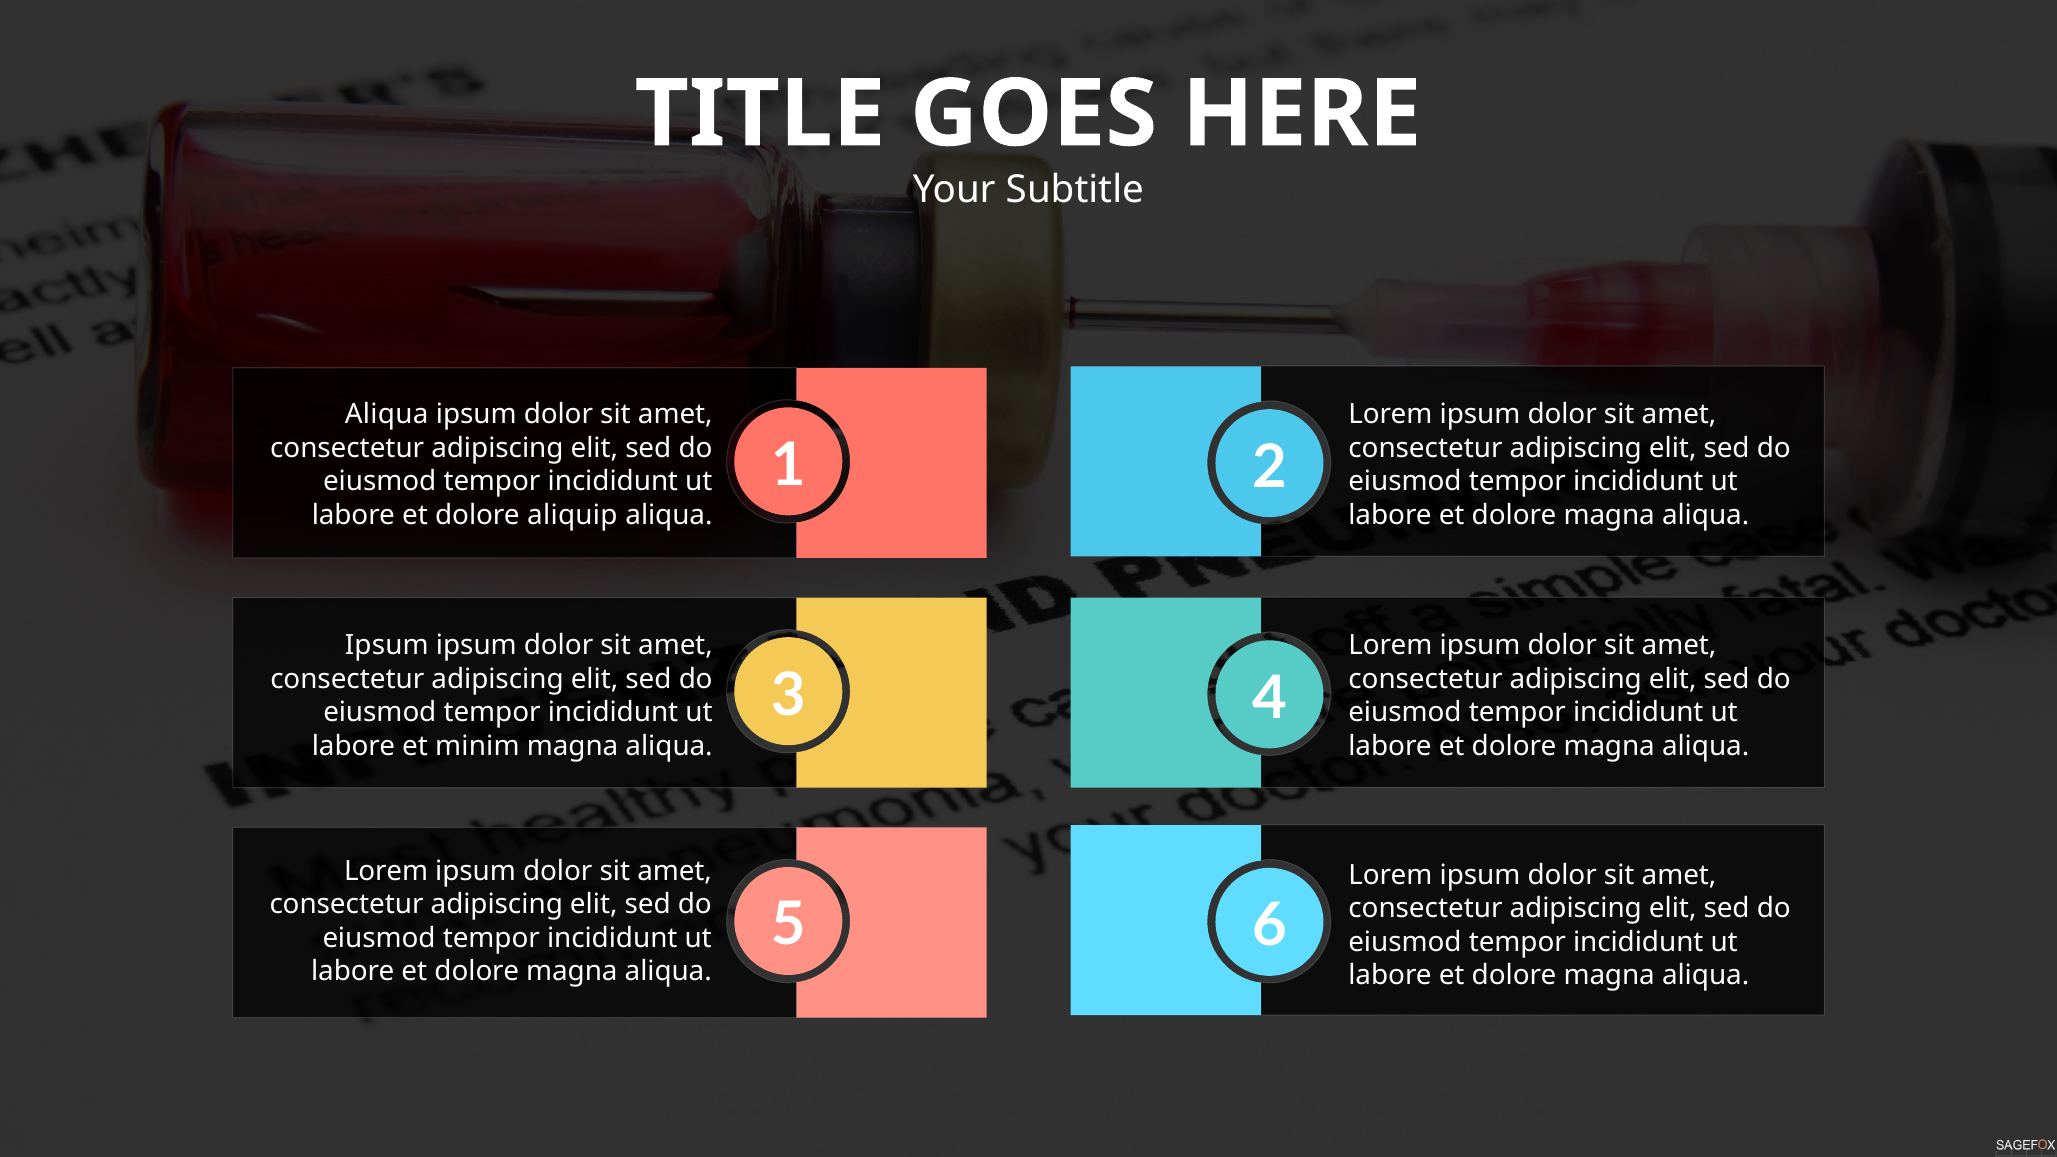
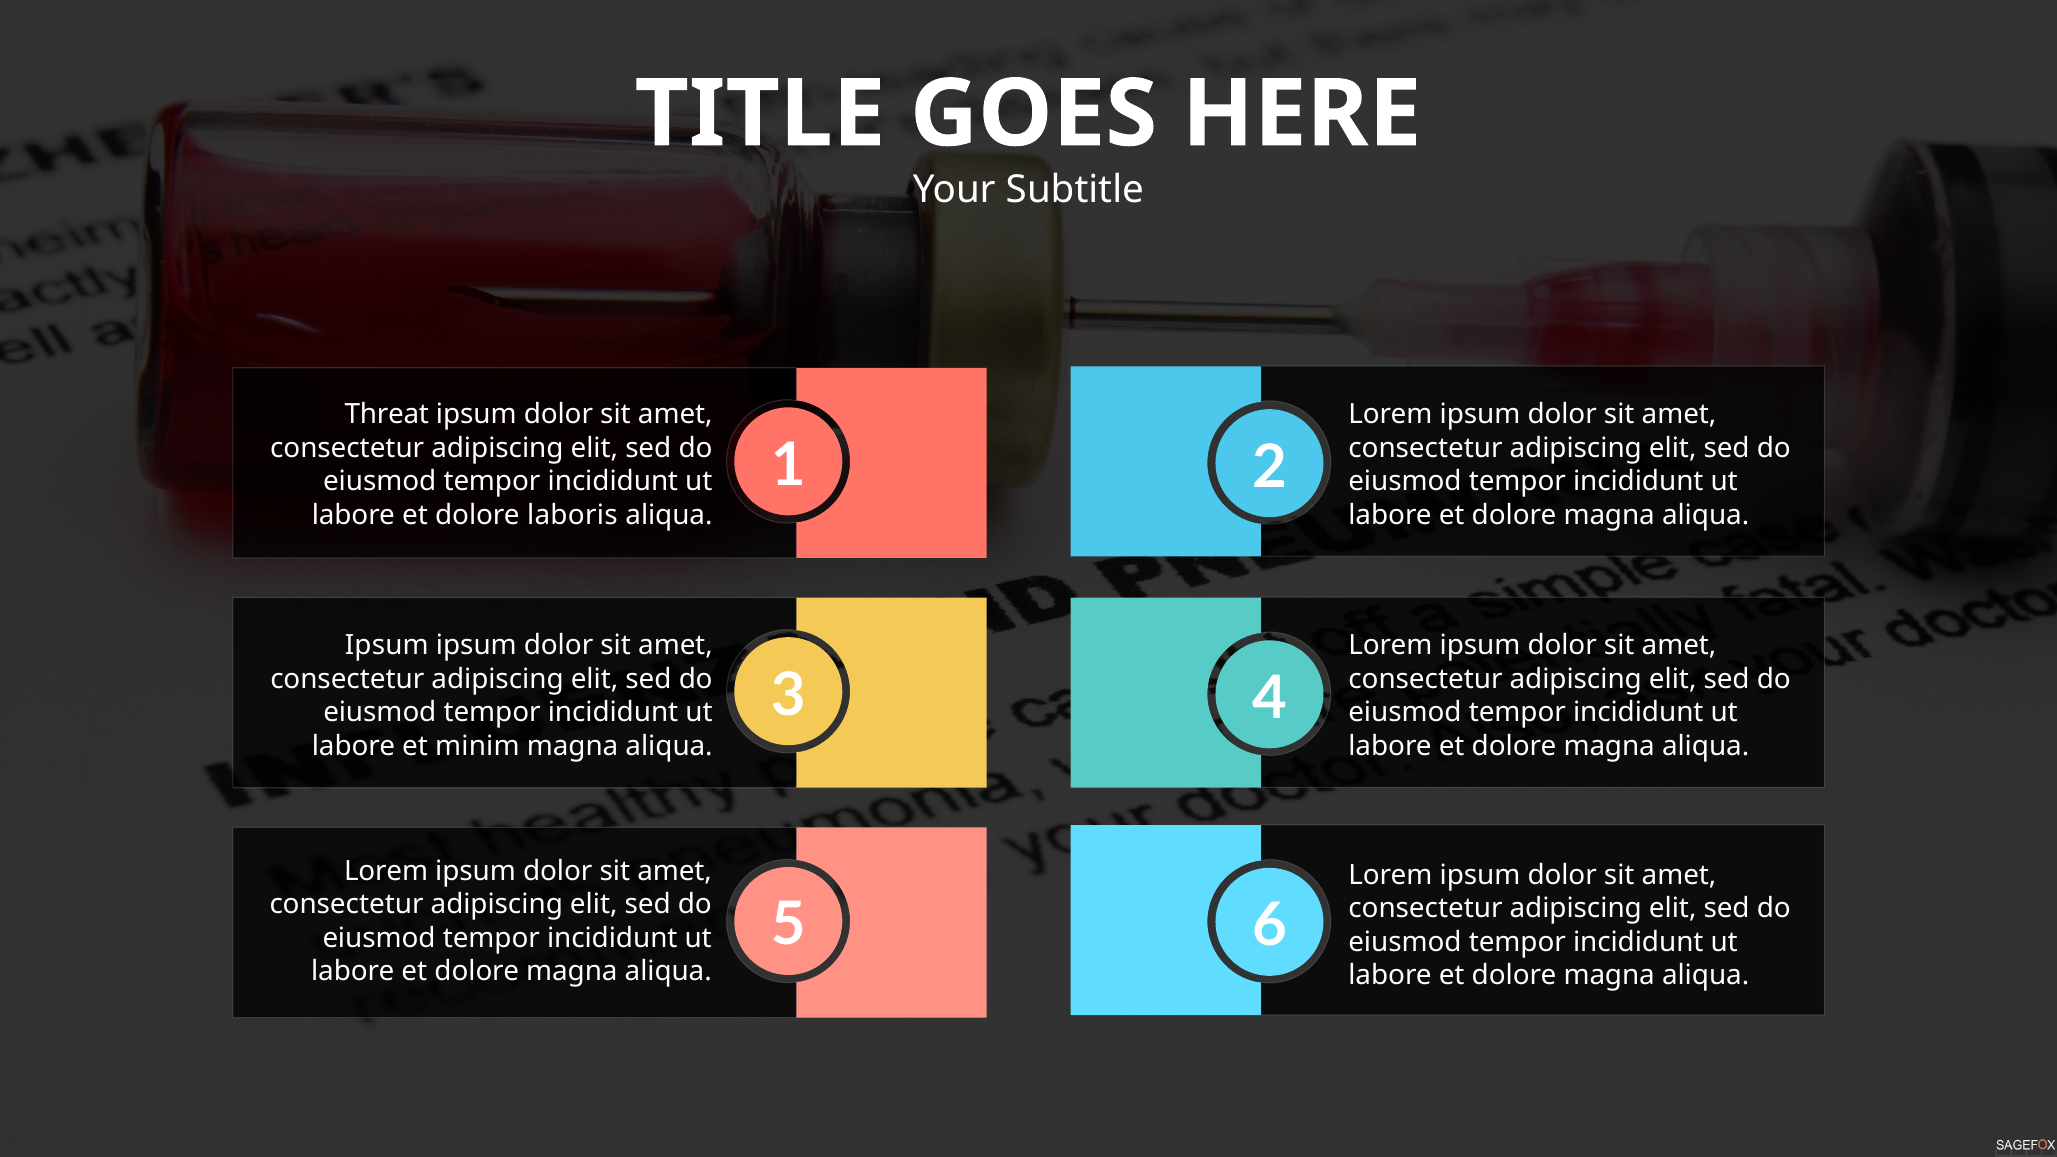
Aliqua: Aliqua -> Threat (387, 415)
aliquip: aliquip -> laboris (572, 515)
